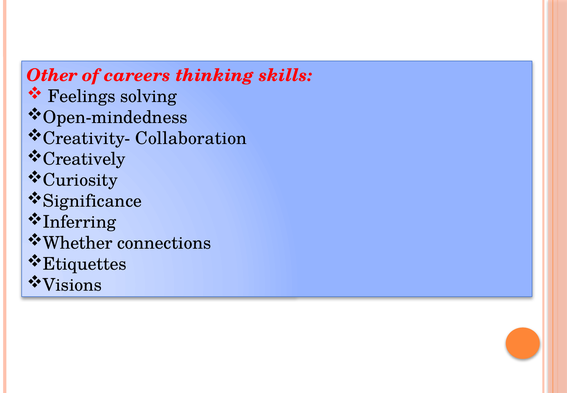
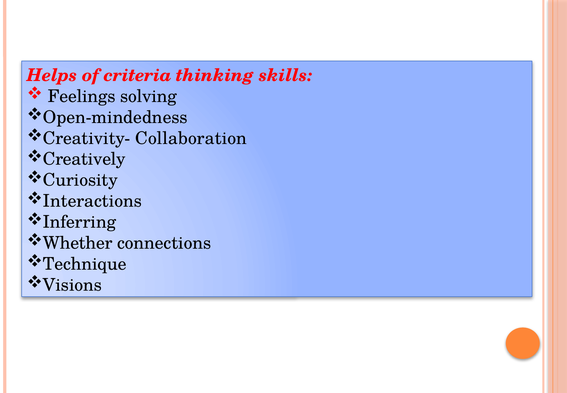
Other: Other -> Helps (52, 75)
careers: careers -> criteria (138, 75)
Significance: Significance -> Interactions (92, 201)
Etiquettes: Etiquettes -> Technique (85, 264)
